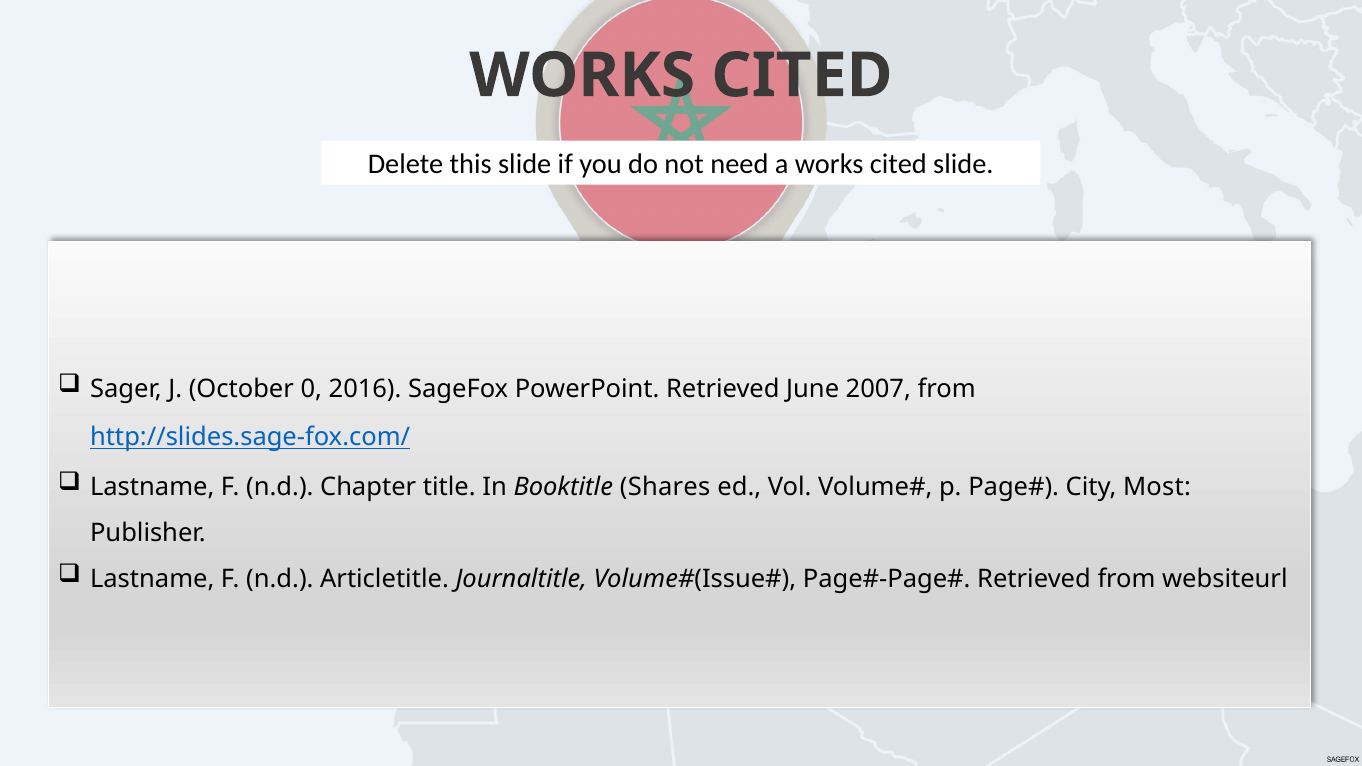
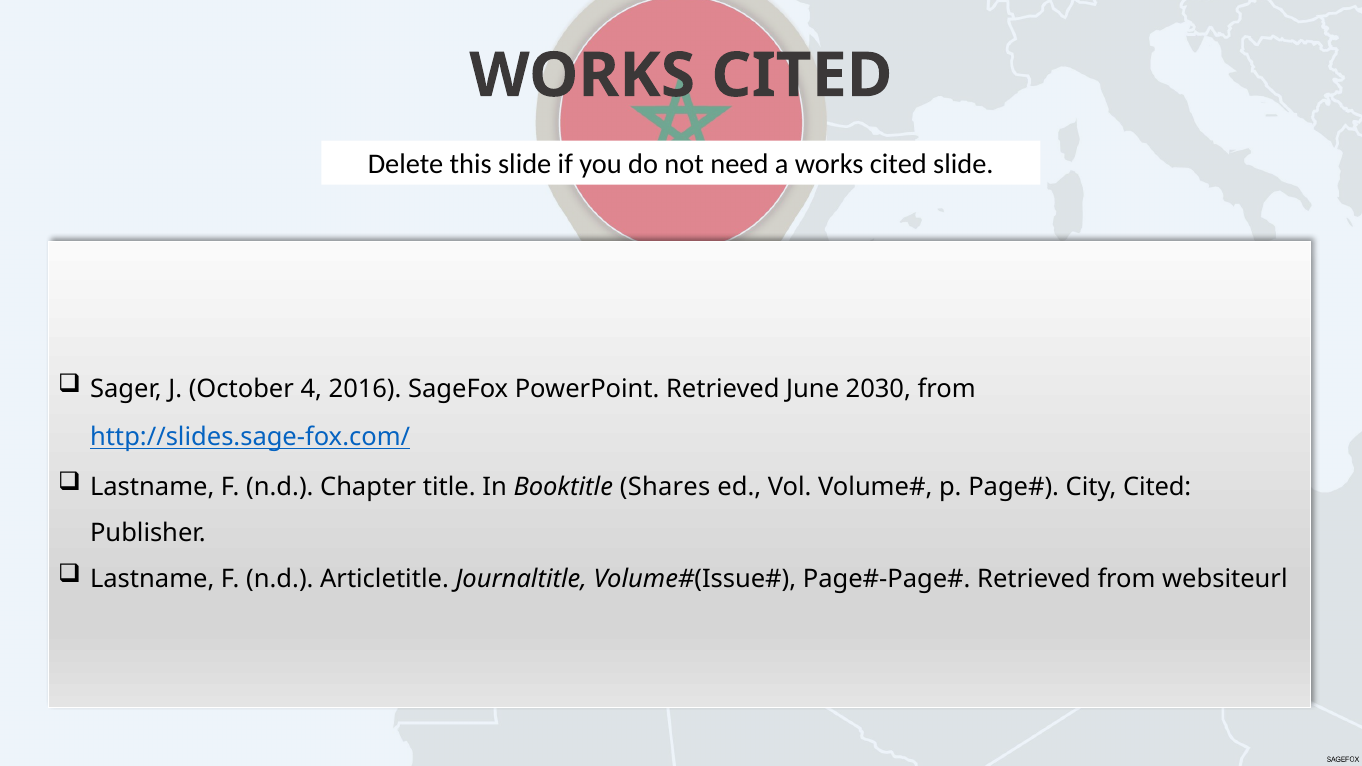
0: 0 -> 4 (311, 389)
2007: 2007 -> 2030 (878, 389)
City Most: Most -> Cited (1157, 487)
